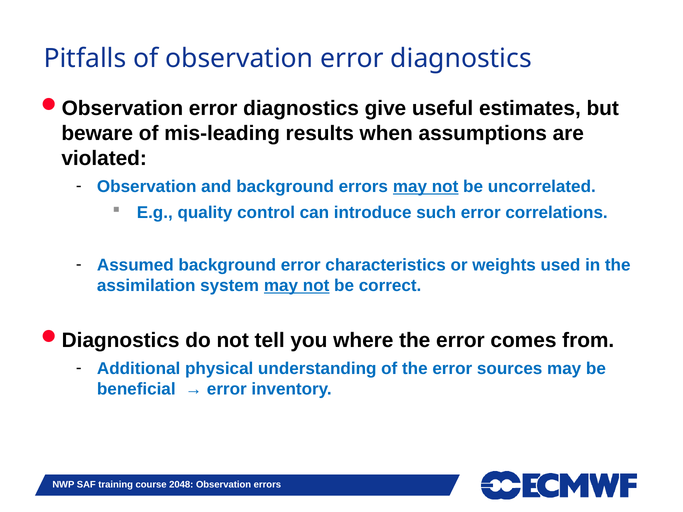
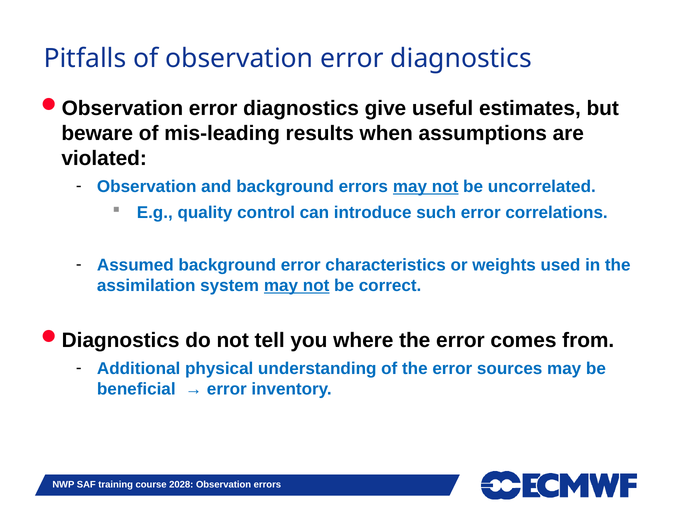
2048: 2048 -> 2028 (181, 485)
